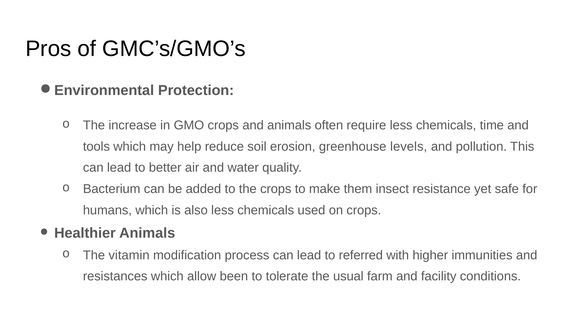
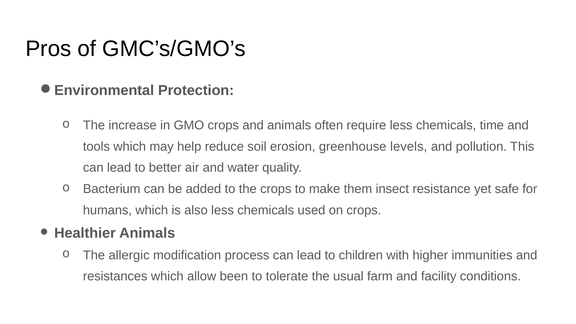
vitamin: vitamin -> allergic (129, 255)
referred: referred -> children (361, 255)
